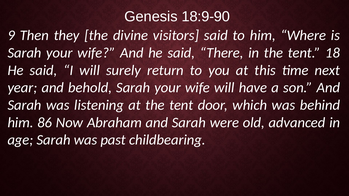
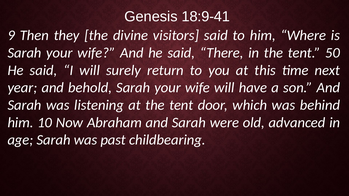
18:9-90: 18:9-90 -> 18:9-41 (206, 16)
18: 18 -> 50 (333, 53)
86: 86 -> 10 (45, 123)
